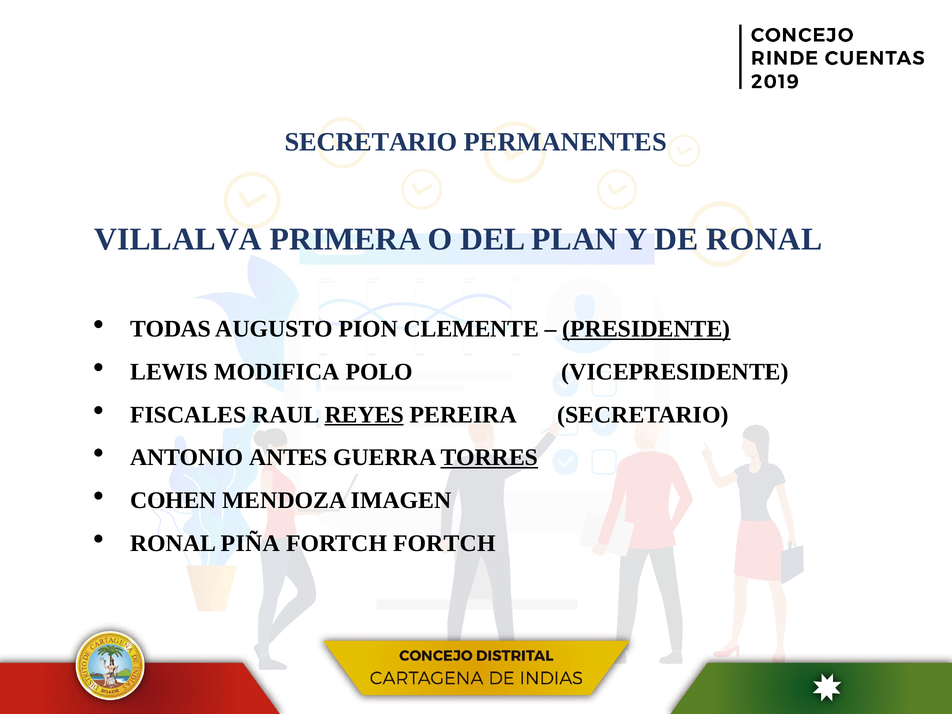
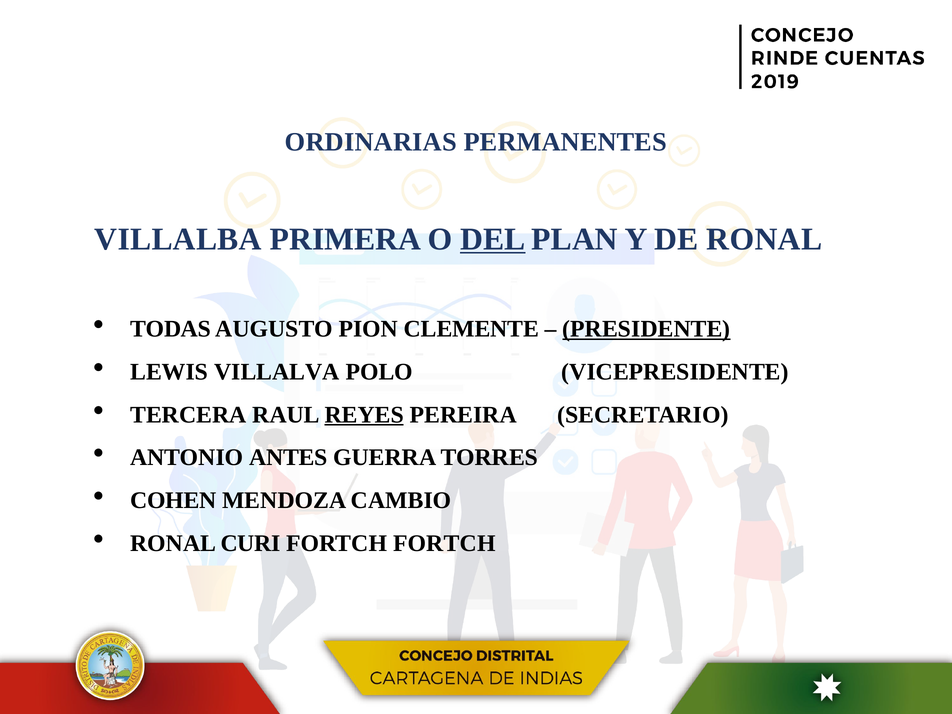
SECRETARIO: SECRETARIO -> ORDINARIAS (371, 142)
VILLALVA: VILLALVA -> VILLALBA (178, 239)
DEL underline: none -> present (493, 239)
MODIFICA: MODIFICA -> VILLALVA (277, 372)
FISCALES: FISCALES -> TERCERA (188, 415)
TORRES underline: present -> none (489, 458)
IMAGEN: IMAGEN -> CAMBIO (401, 500)
PIÑA: PIÑA -> CURI (251, 543)
